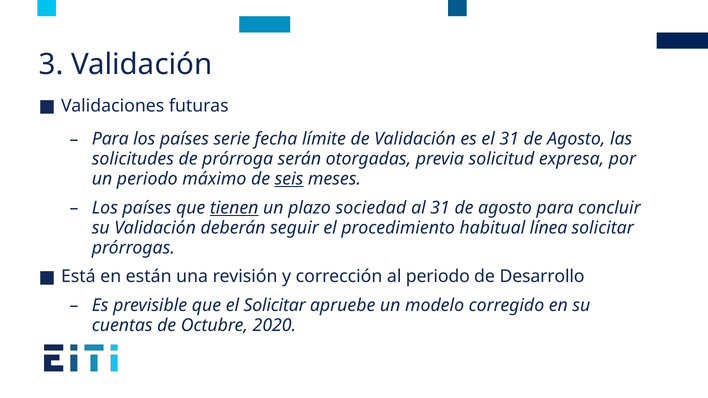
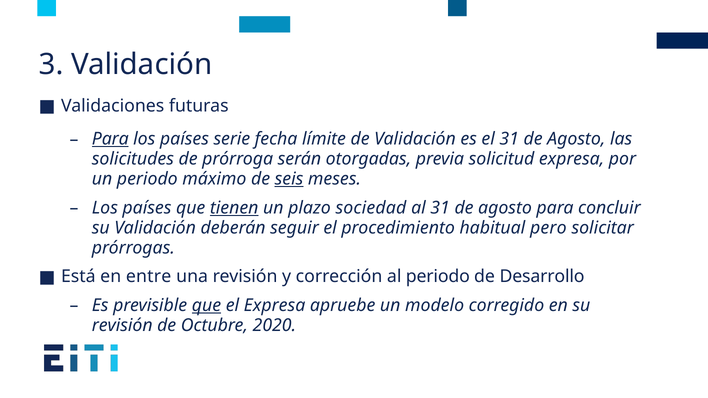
Para underline: none -> present (110, 139)
línea: línea -> pero (548, 228)
están: están -> entre (149, 277)
que underline: none -> present (206, 305)
el Solicitar: Solicitar -> Expresa (275, 305)
cuentas: cuentas -> revisión (122, 325)
